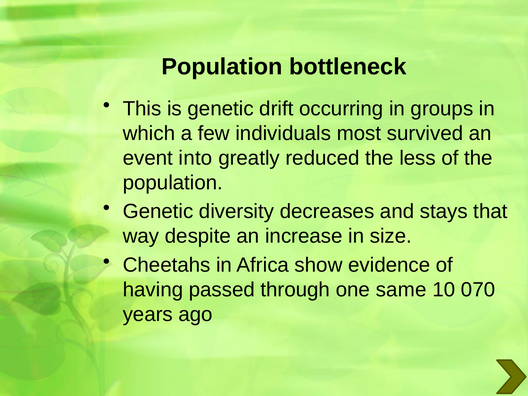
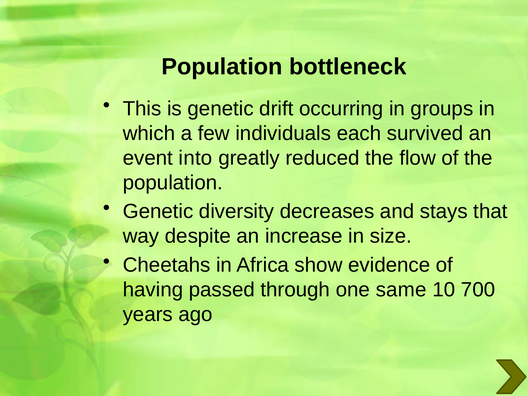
most: most -> each (359, 133)
less: less -> flow (418, 158)
070: 070 -> 700 (478, 290)
